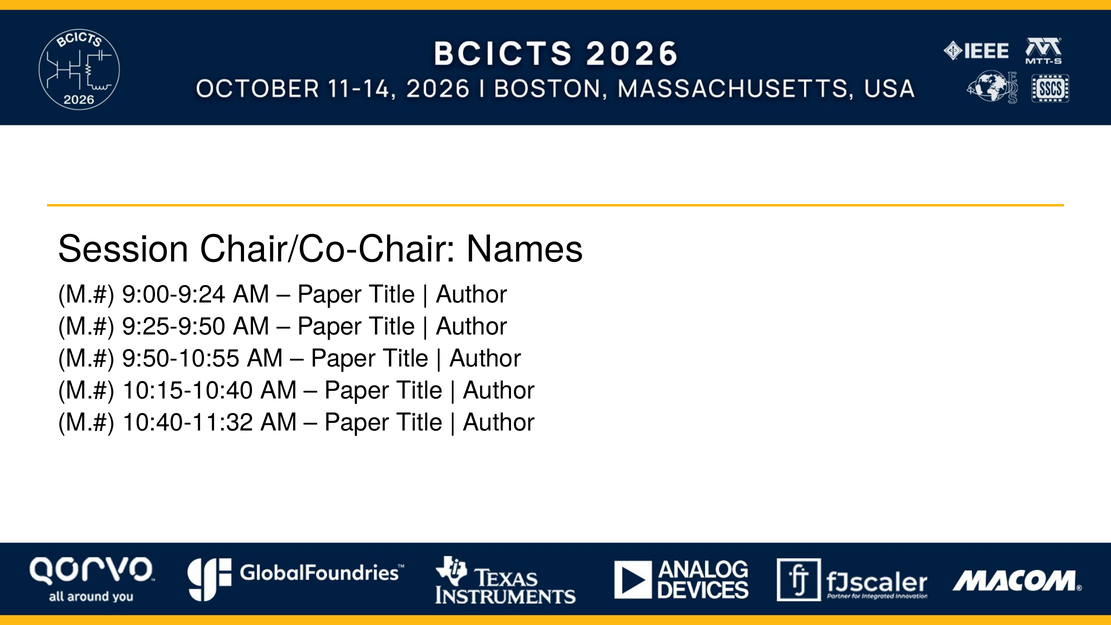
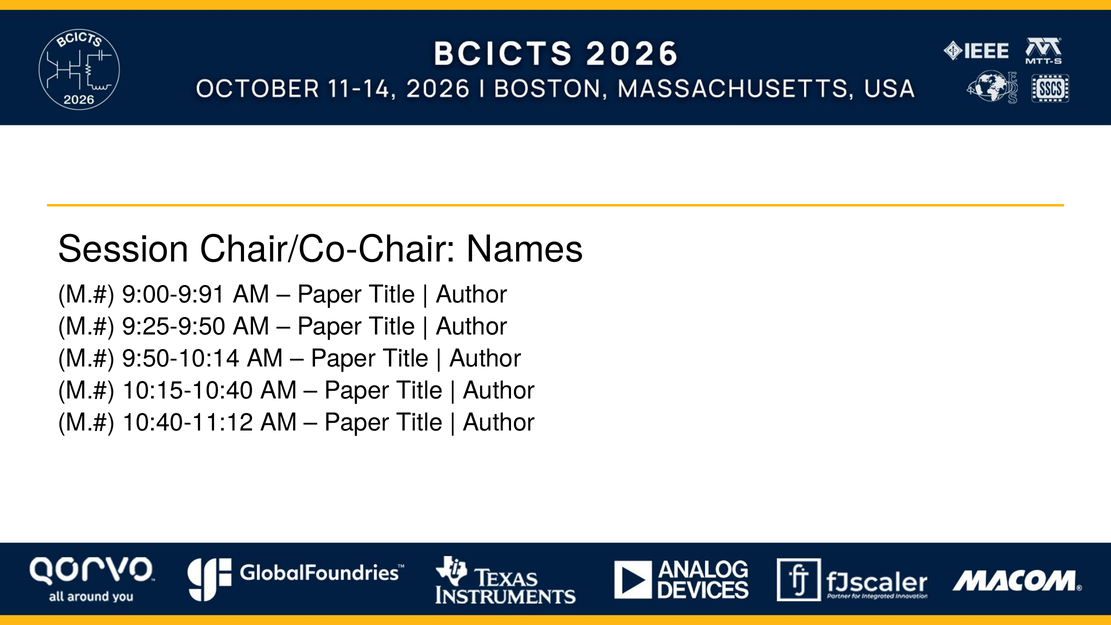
9:00-9:24: 9:00-9:24 -> 9:00-9:91 (174, 295)
9:50-10:55: 9:50-10:55 -> 9:50-10:14 (181, 359)
10:40-11:32: 10:40-11:32 -> 10:40-11:12 (188, 423)
